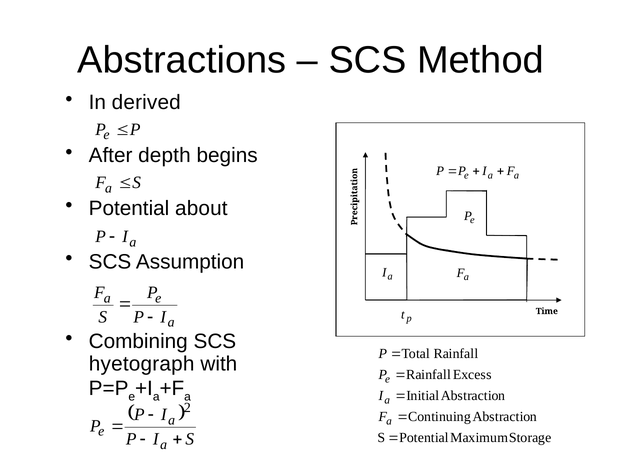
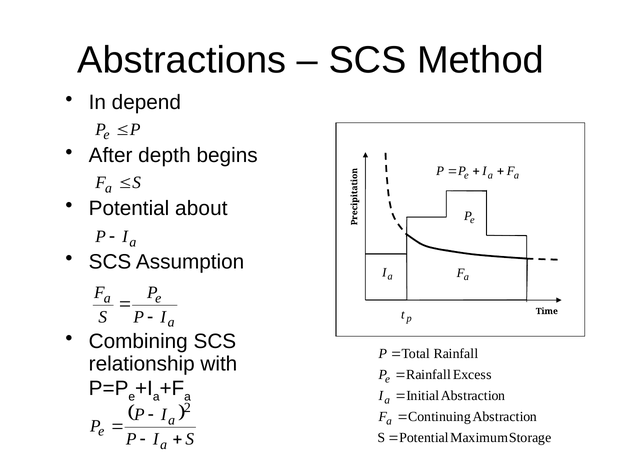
derived: derived -> depend (146, 102)
hyetograph: hyetograph -> relationship (142, 363)
